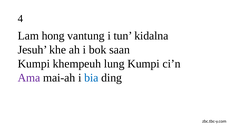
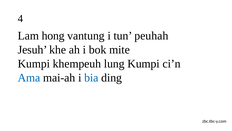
kidalna: kidalna -> peuhah (151, 36)
saan: saan -> mite (120, 50)
Ama colour: purple -> blue (29, 77)
